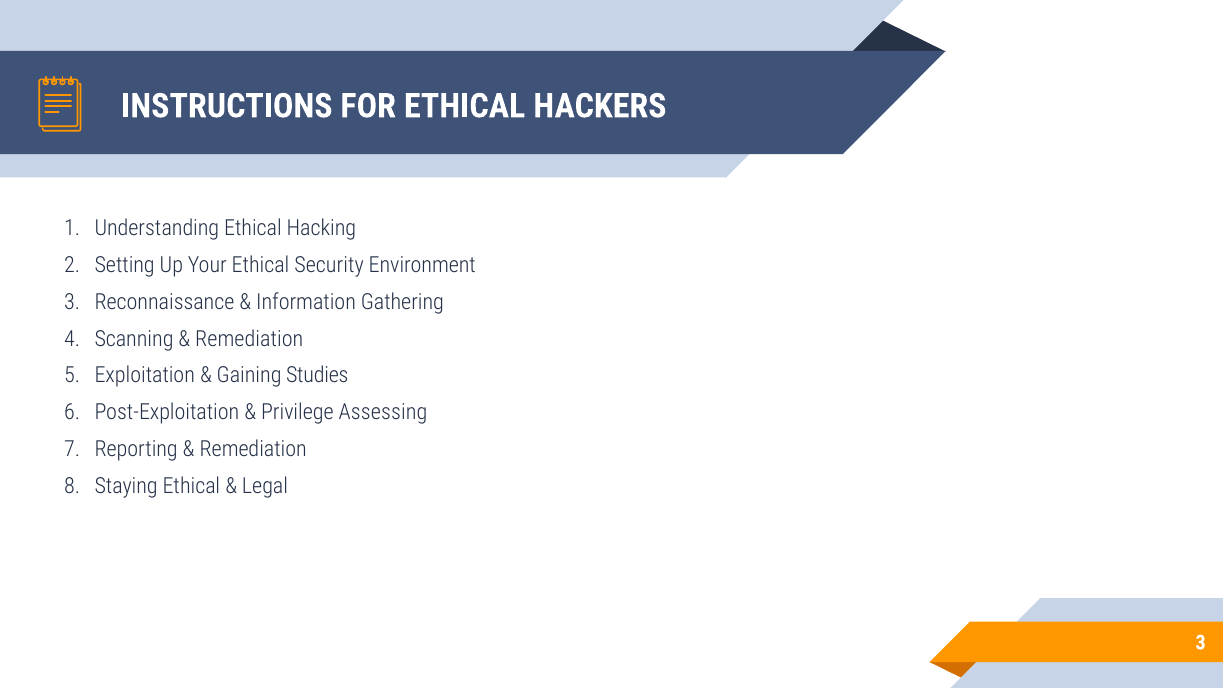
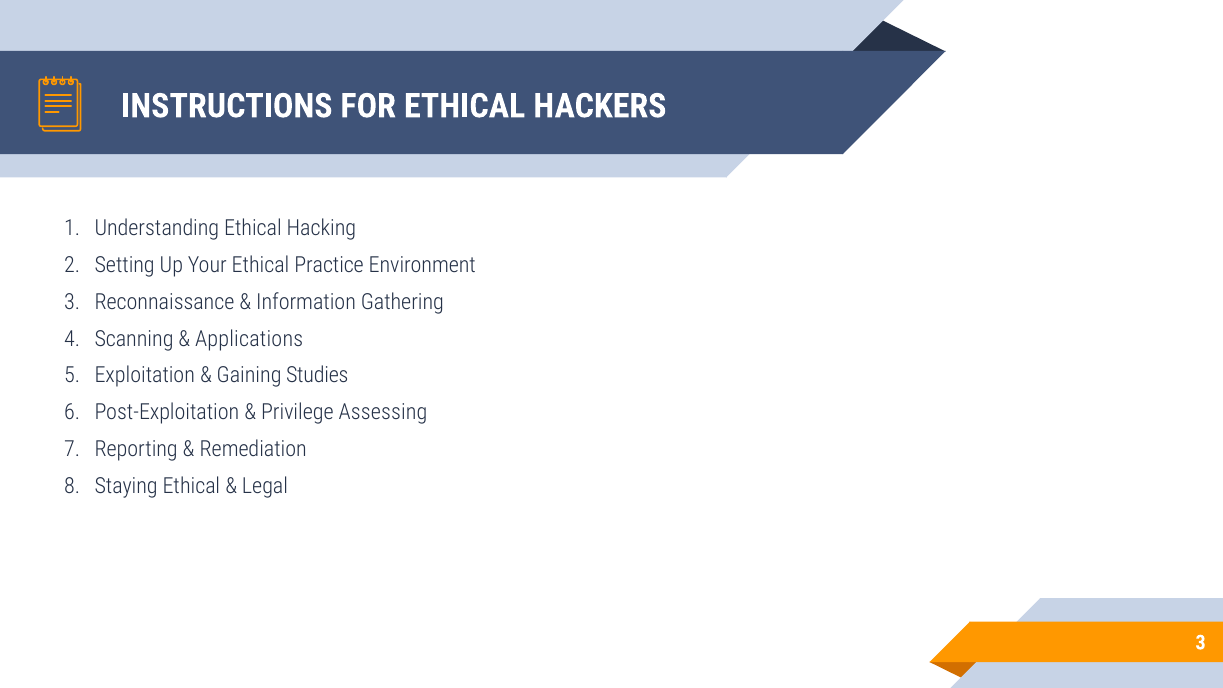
Security: Security -> Practice (329, 265)
Remediation: Remediation -> Applications (249, 339)
